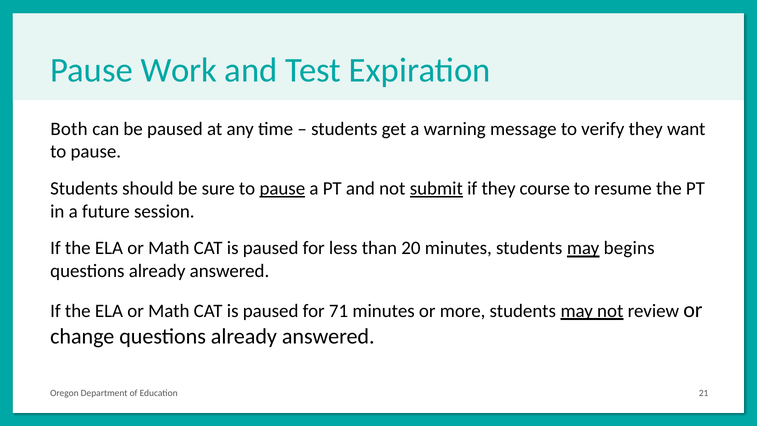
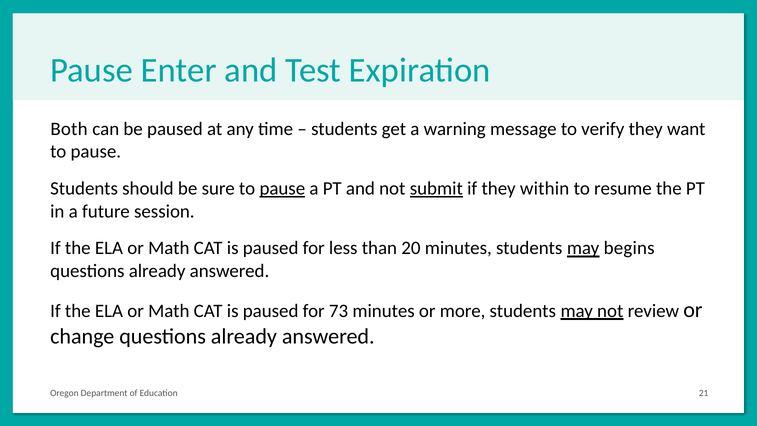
Work: Work -> Enter (179, 70)
course: course -> within (545, 188)
71: 71 -> 73 (339, 311)
